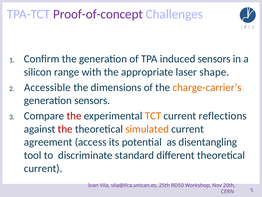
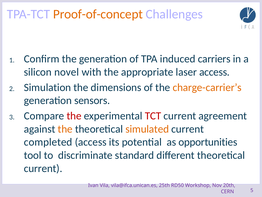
Proof-of-concept colour: purple -> orange (98, 14)
induced sensors: sensors -> carriers (214, 59)
range: range -> novel (67, 72)
laser shape: shape -> access (214, 72)
Accessible: Accessible -> Simulation (47, 87)
TCT colour: orange -> red (153, 116)
reflections: reflections -> agreement (223, 116)
the colour: red -> orange (65, 129)
agreement: agreement -> completed (48, 142)
disentangling: disentangling -> opportunities (208, 142)
